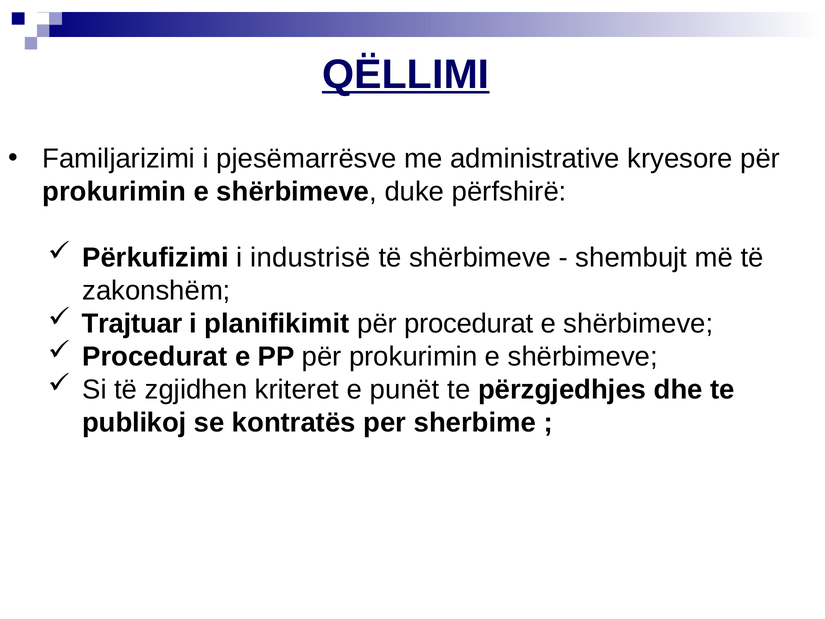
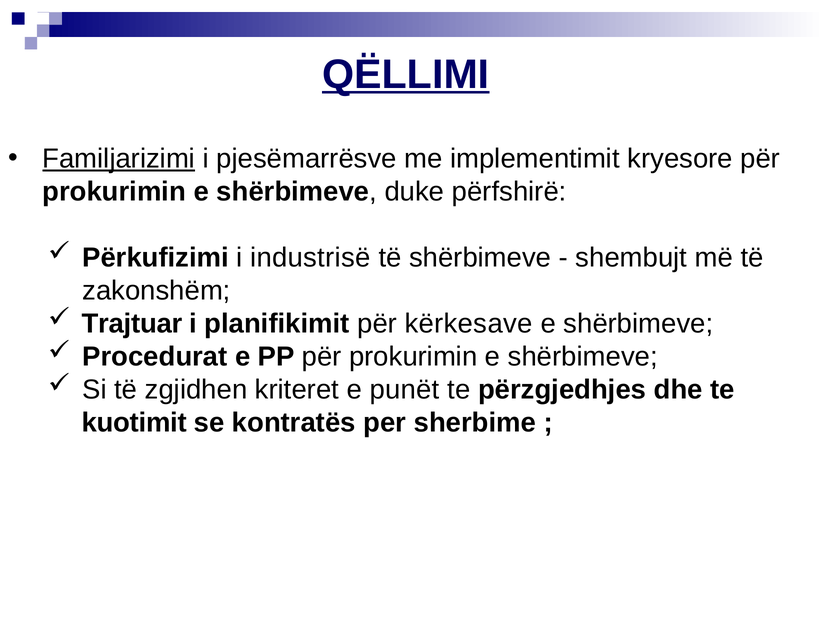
Familjarizimi underline: none -> present (119, 159)
administrative: administrative -> implementimit (535, 159)
për procedurat: procedurat -> kërkesave (469, 324)
publikoj: publikoj -> kuotimit (134, 423)
